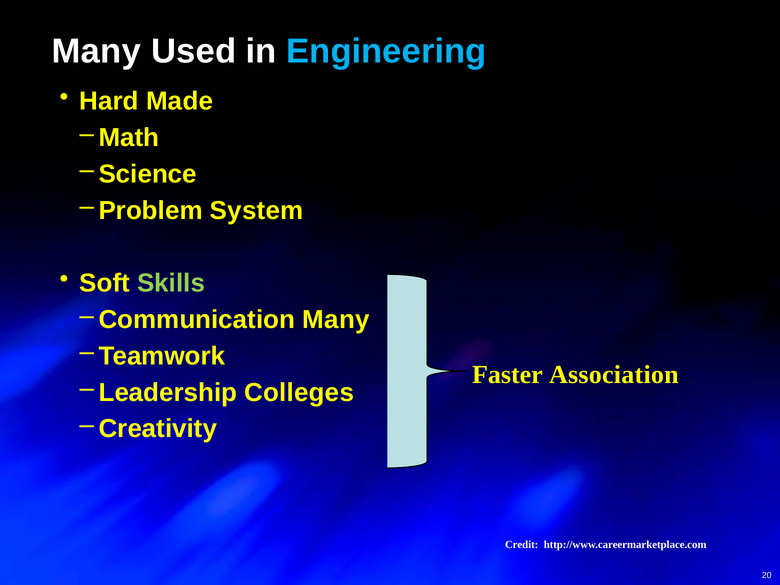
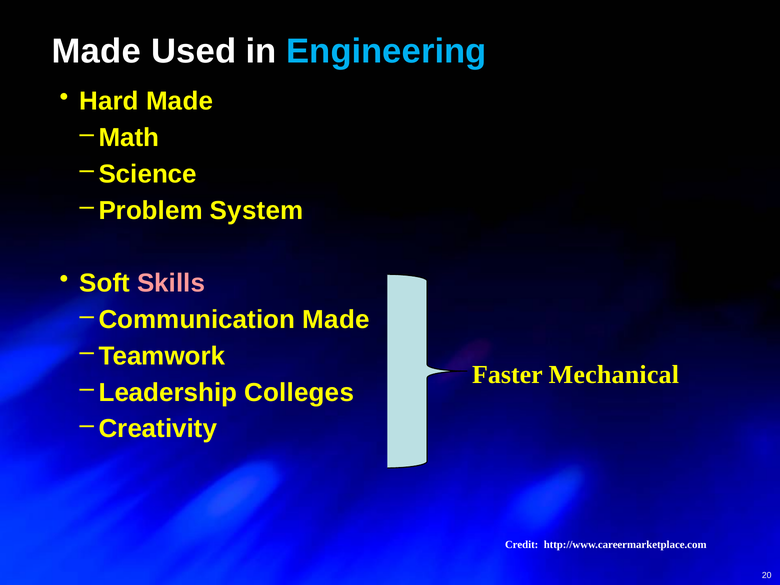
Many: Many -> Made (96, 51)
Skills colour: light green -> pink (171, 283)
Communication Many: Many -> Made (336, 320)
Association: Association -> Mechanical (614, 374)
